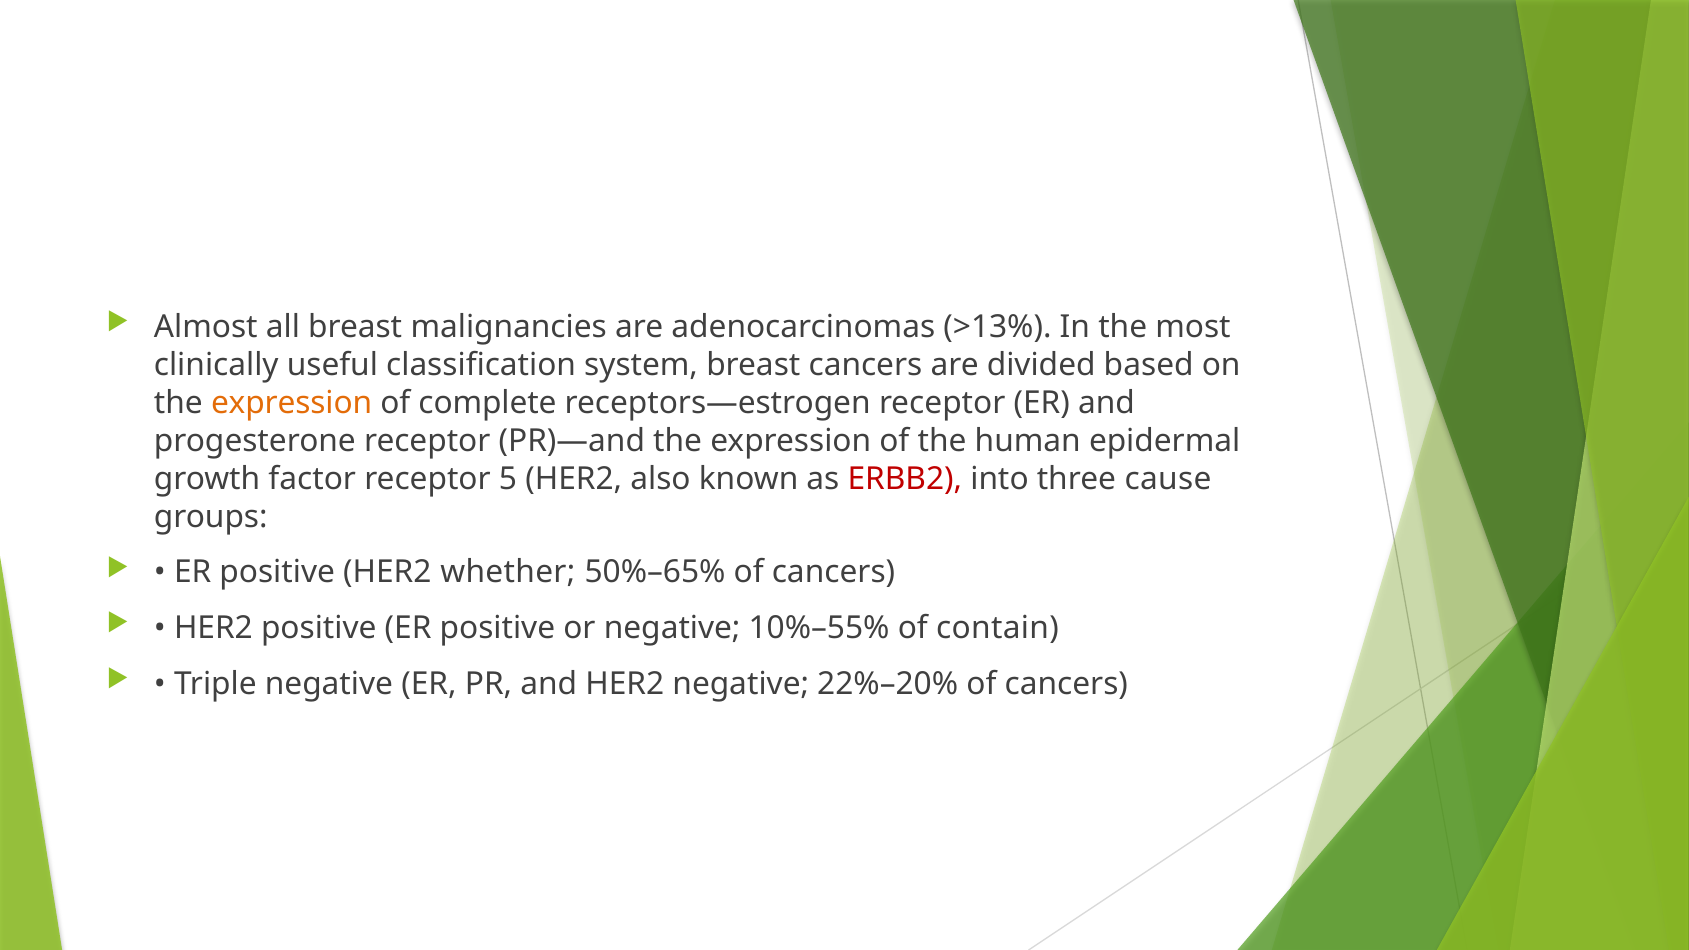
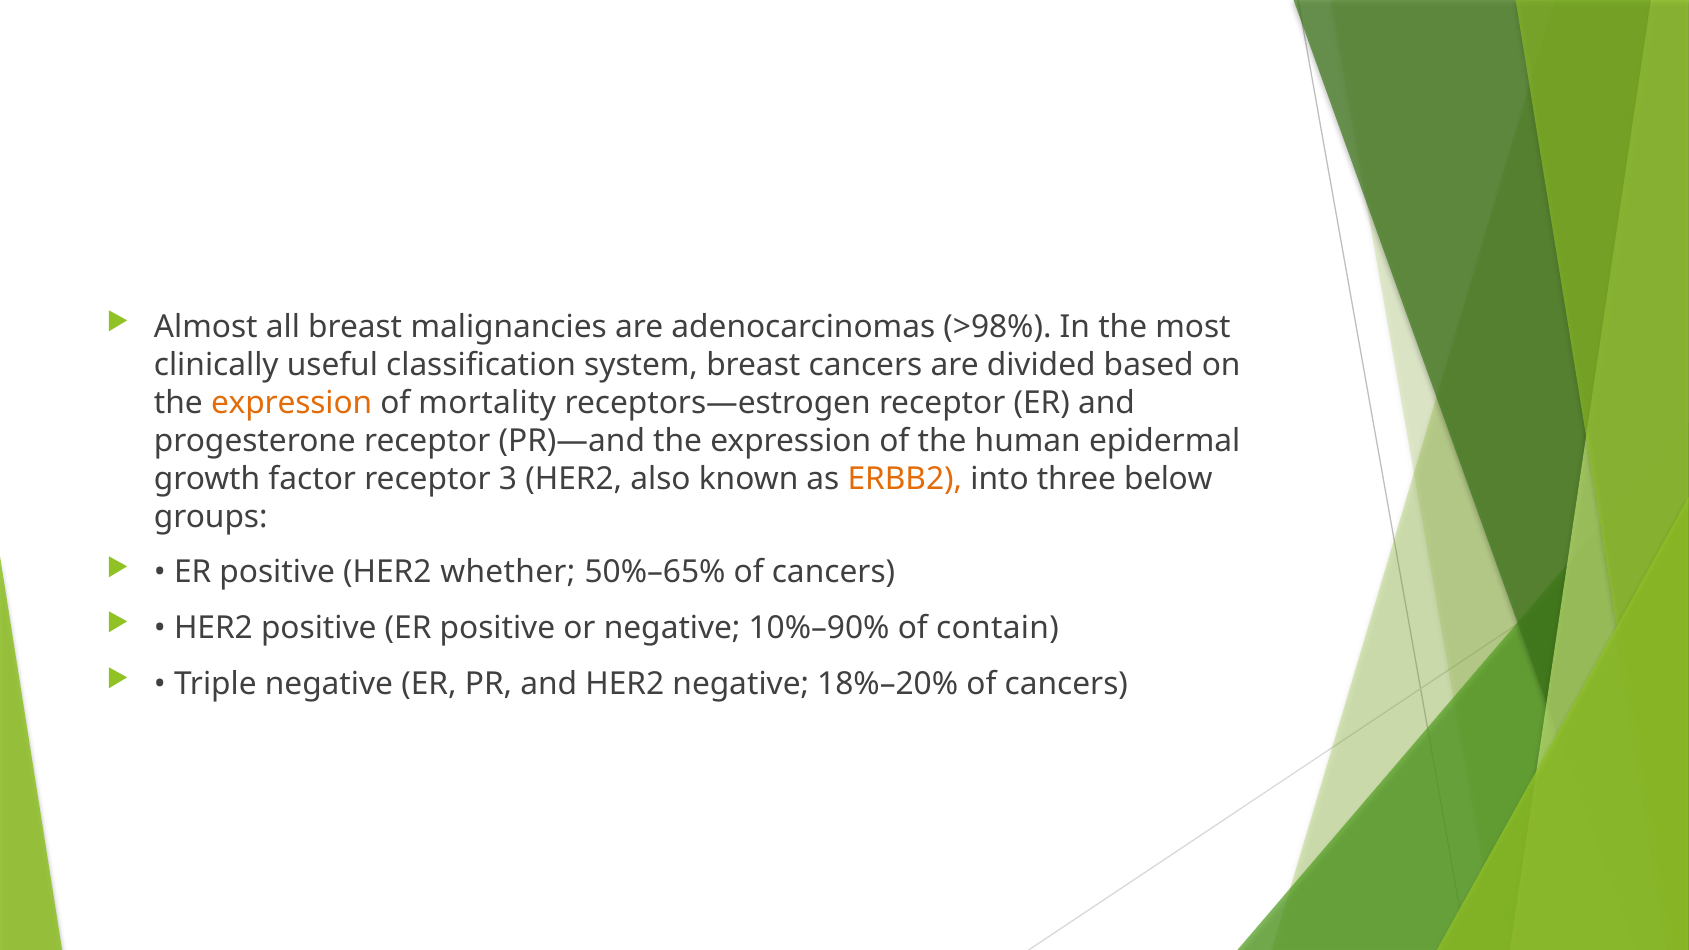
>13%: >13% -> >98% (997, 327)
complete: complete -> mortality (487, 403)
5: 5 -> 3 (508, 479)
ERBB2 colour: red -> orange (905, 479)
cause: cause -> below (1168, 479)
10%–55%: 10%–55% -> 10%–90% (819, 628)
22%–20%: 22%–20% -> 18%–20% (888, 684)
